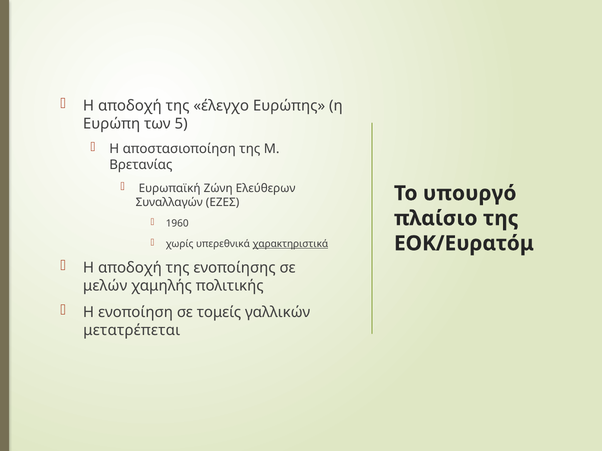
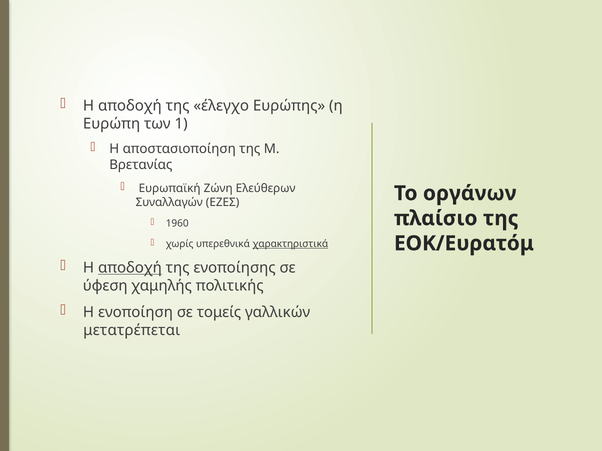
5: 5 -> 1 (181, 124)
υπουργό: υπουργό -> οργάνων (470, 194)
αποδοχή underline: none -> present (130, 268)
μελών: μελών -> ύφεση (105, 286)
